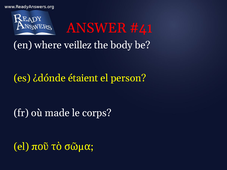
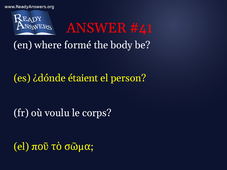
veillez: veillez -> formé (78, 45)
made: made -> voulu (57, 113)
